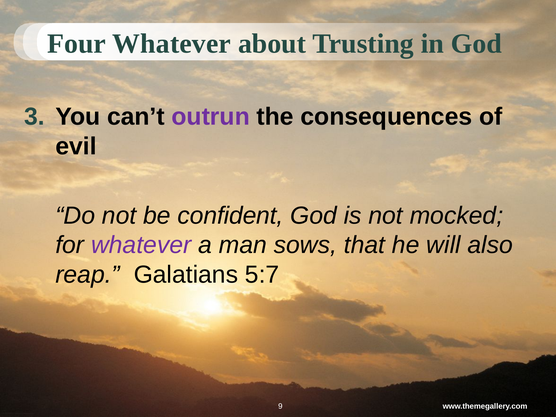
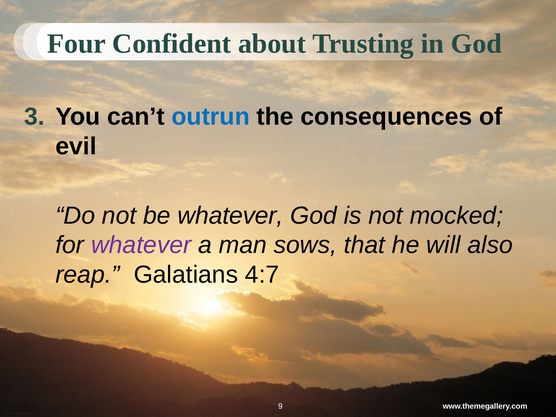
Four Whatever: Whatever -> Confident (172, 44)
outrun colour: purple -> blue (211, 117)
be confident: confident -> whatever (231, 216)
5:7: 5:7 -> 4:7 (262, 275)
